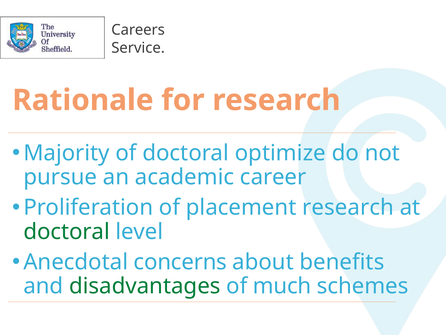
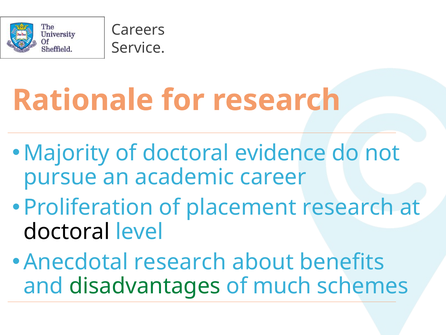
optimize: optimize -> evidence (280, 153)
doctoral colour: green -> black (67, 231)
Anecdotal concerns: concerns -> research (180, 262)
